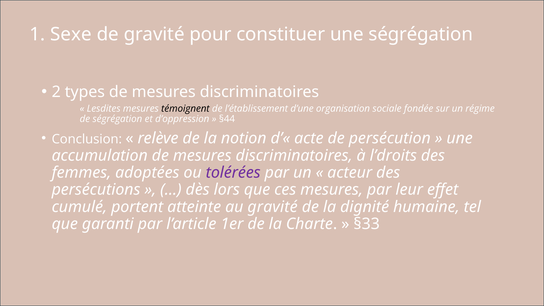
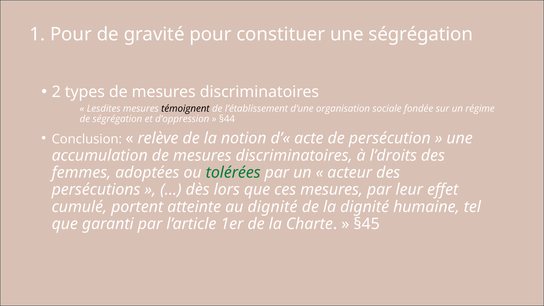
Sexe: Sexe -> Pour (71, 34)
tolérées colour: purple -> green (233, 173)
au gravité: gravité -> dignité (273, 207)
§33: §33 -> §45 (367, 224)
